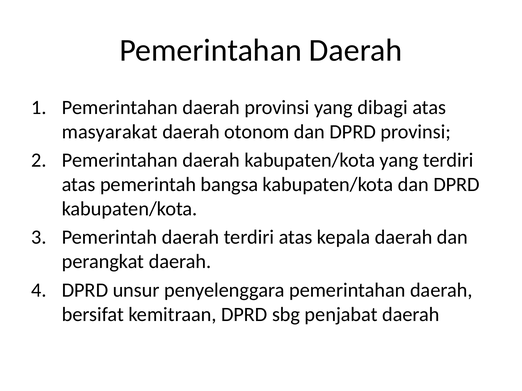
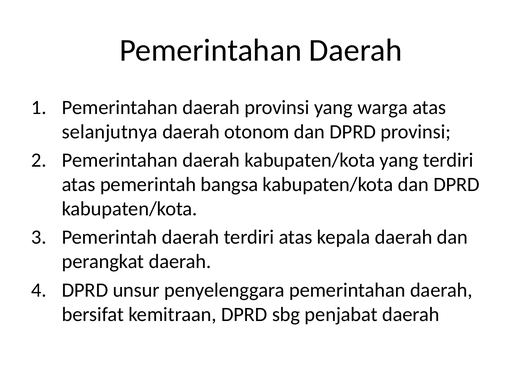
dibagi: dibagi -> warga (383, 108)
masyarakat: masyarakat -> selanjutnya (110, 132)
